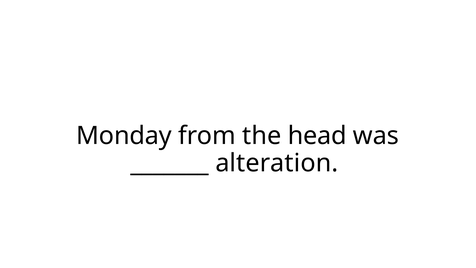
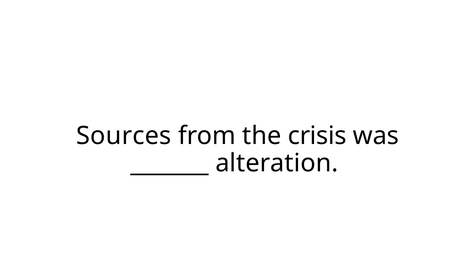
Monday: Monday -> Sources (124, 136)
head: head -> crisis (317, 136)
